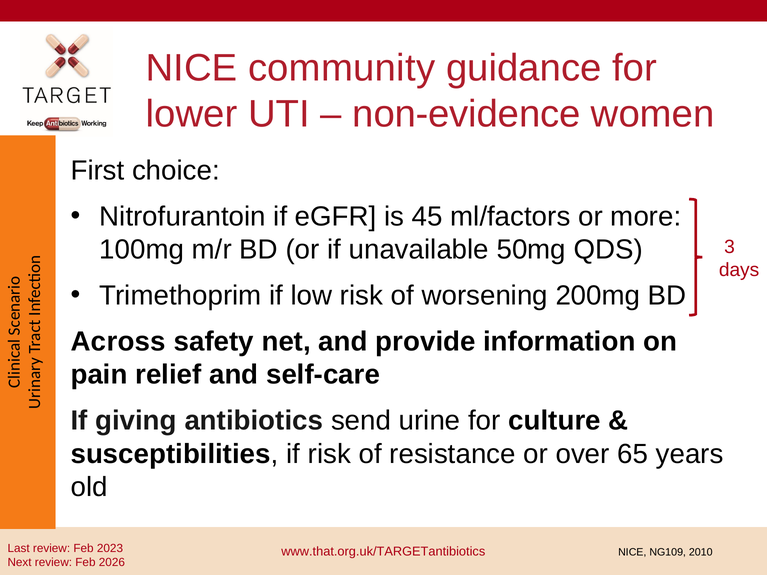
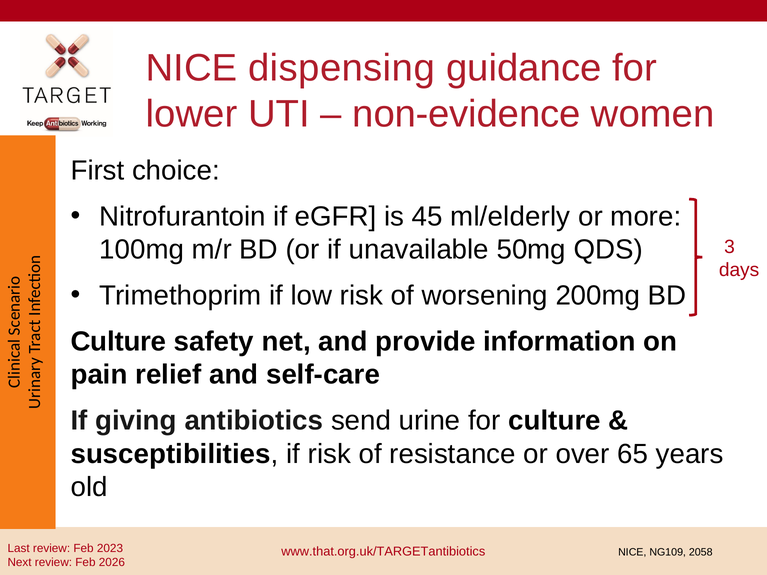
community: community -> dispensing (342, 68)
ml/factors: ml/factors -> ml/elderly (510, 217)
Across: Across -> Culture (118, 342)
2010: 2010 -> 2058 (701, 553)
